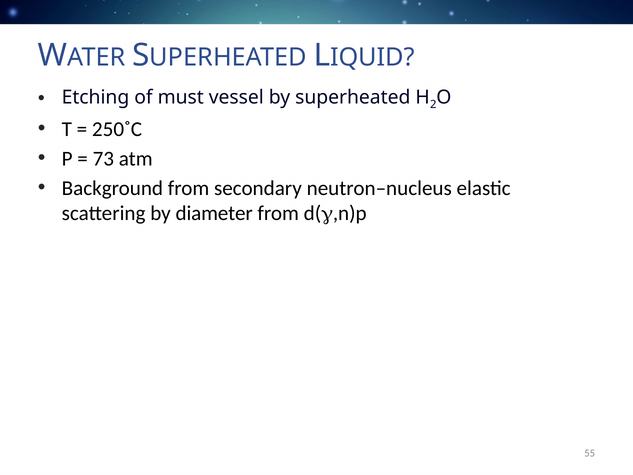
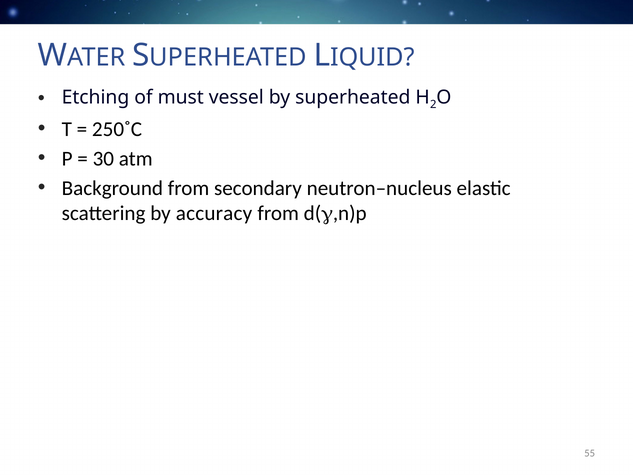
73: 73 -> 30 (103, 159)
diameter: diameter -> accuracy (214, 213)
